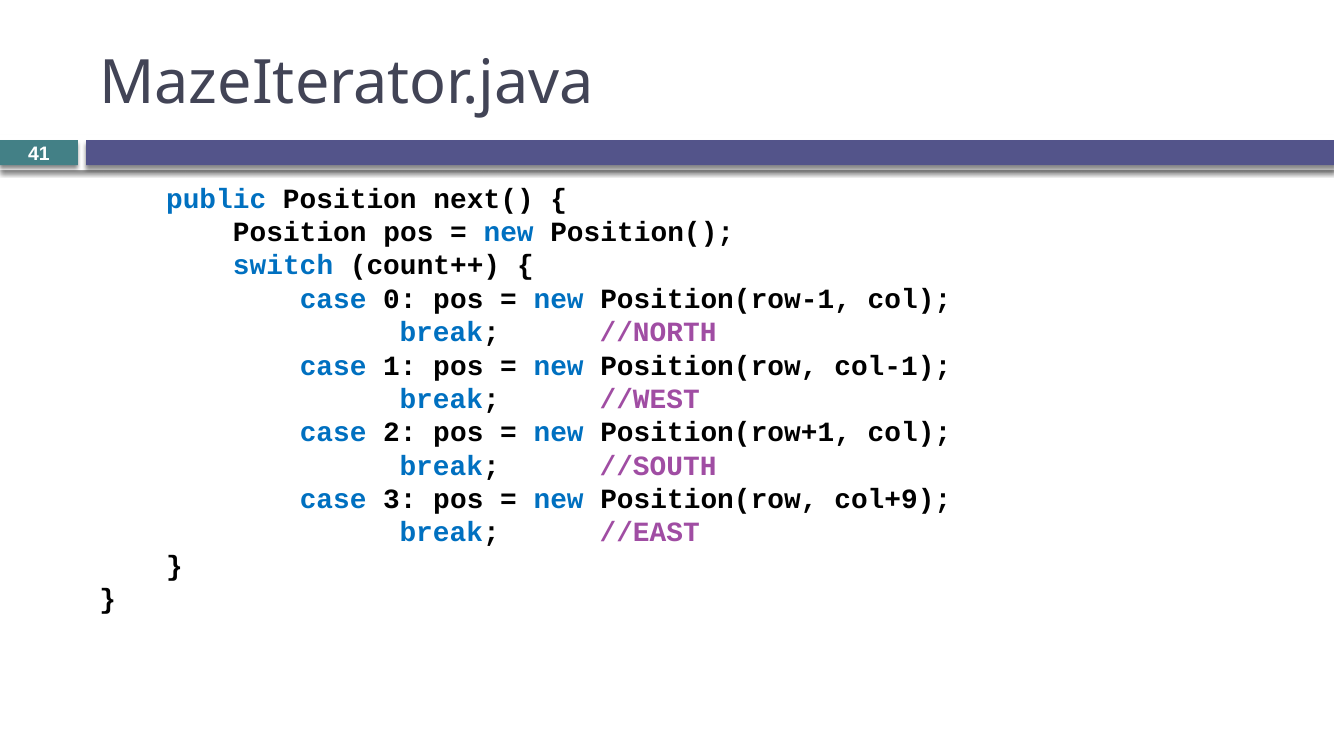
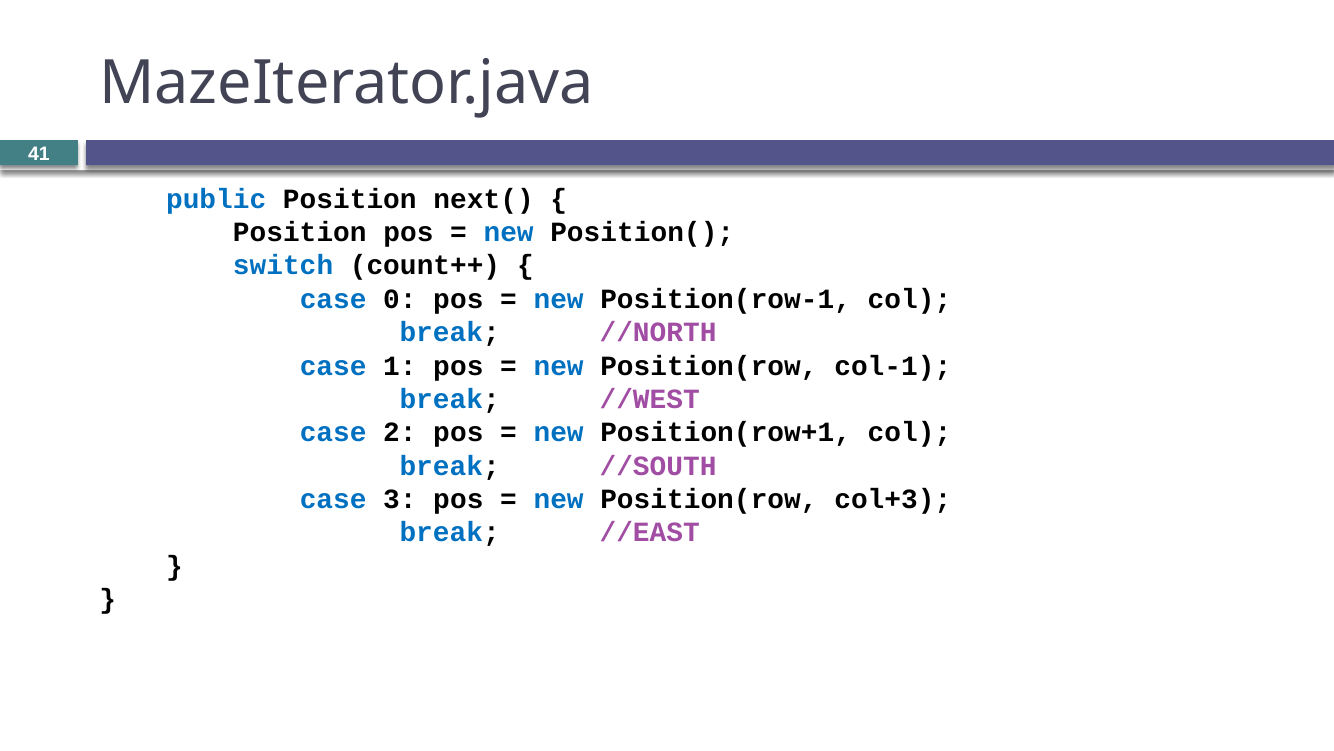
col+9: col+9 -> col+3 (893, 499)
